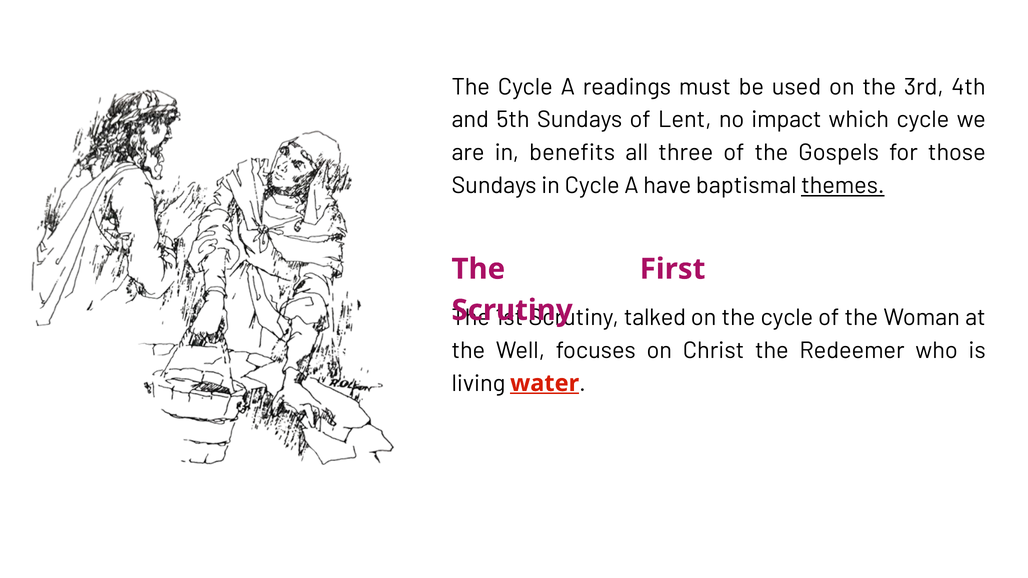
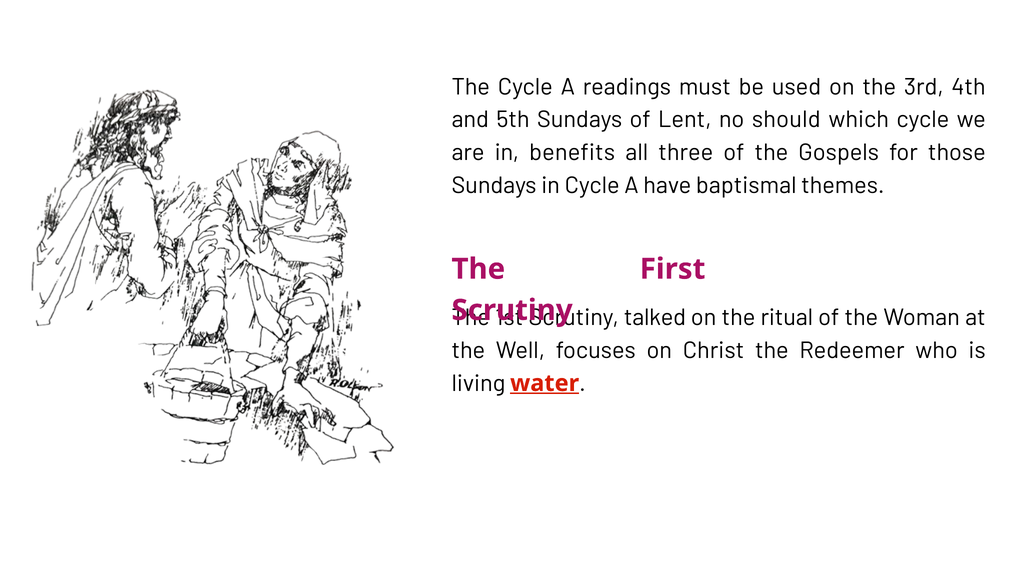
impact: impact -> should (786, 120)
themes underline: present -> none (843, 186)
on the cycle: cycle -> ritual (787, 318)
